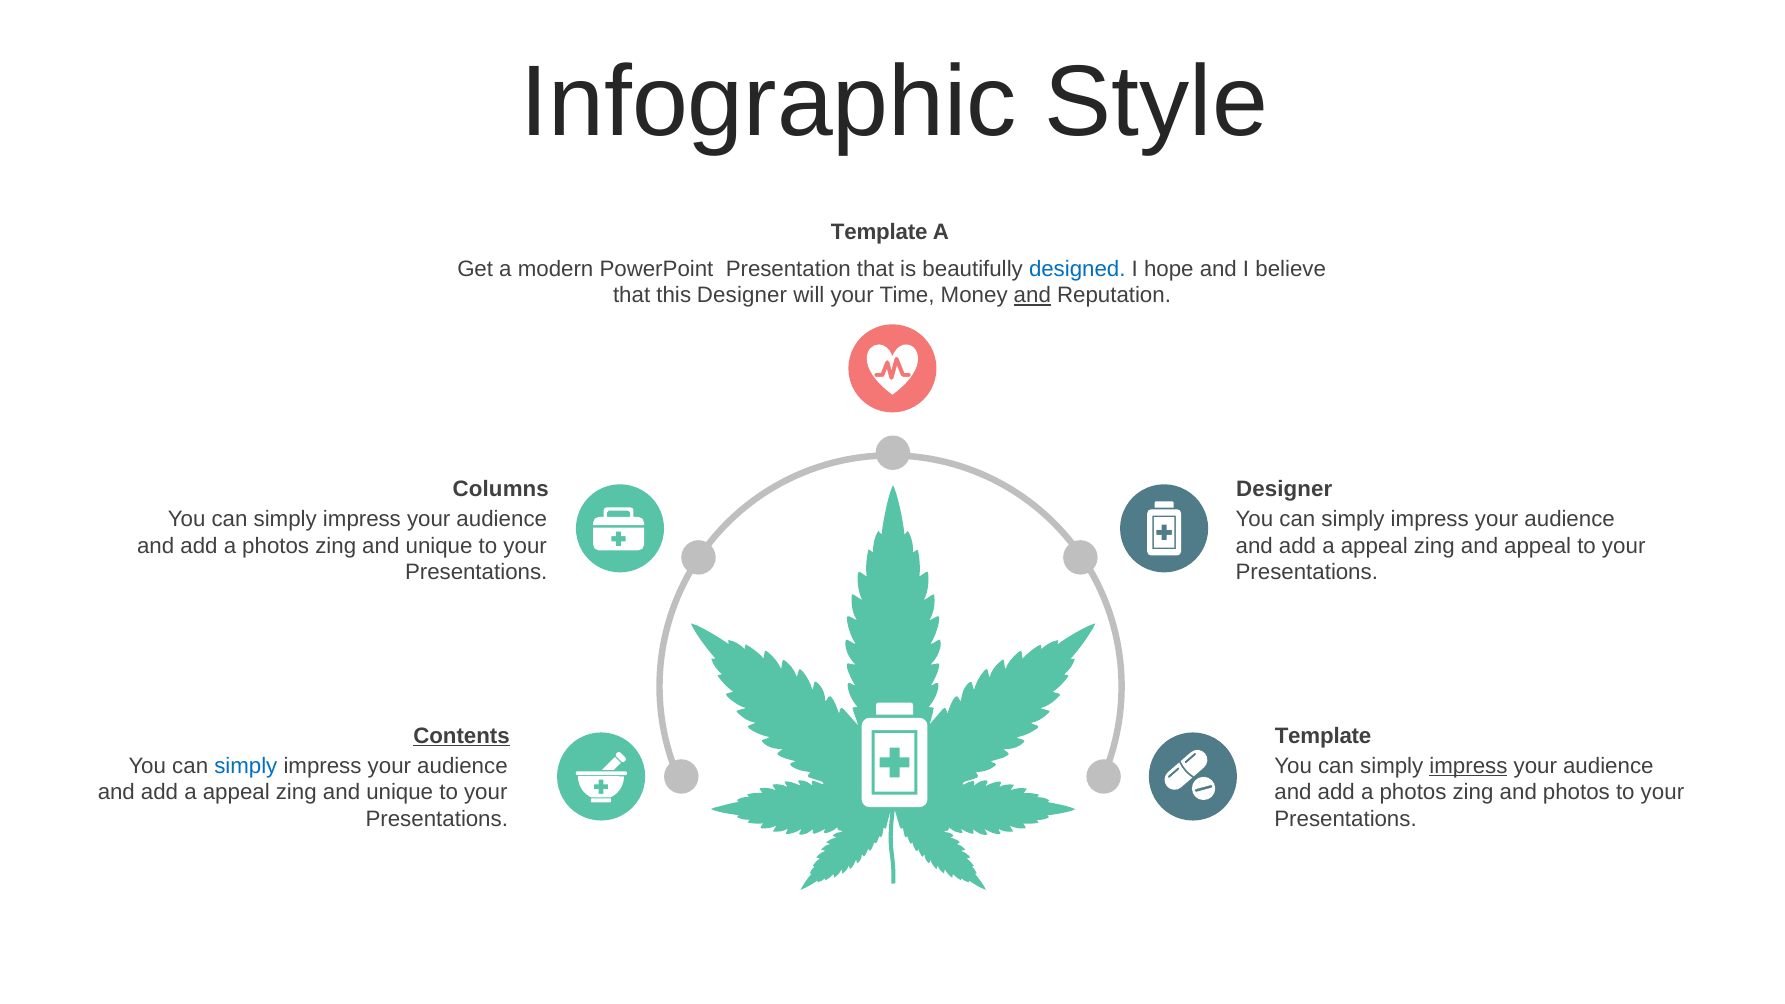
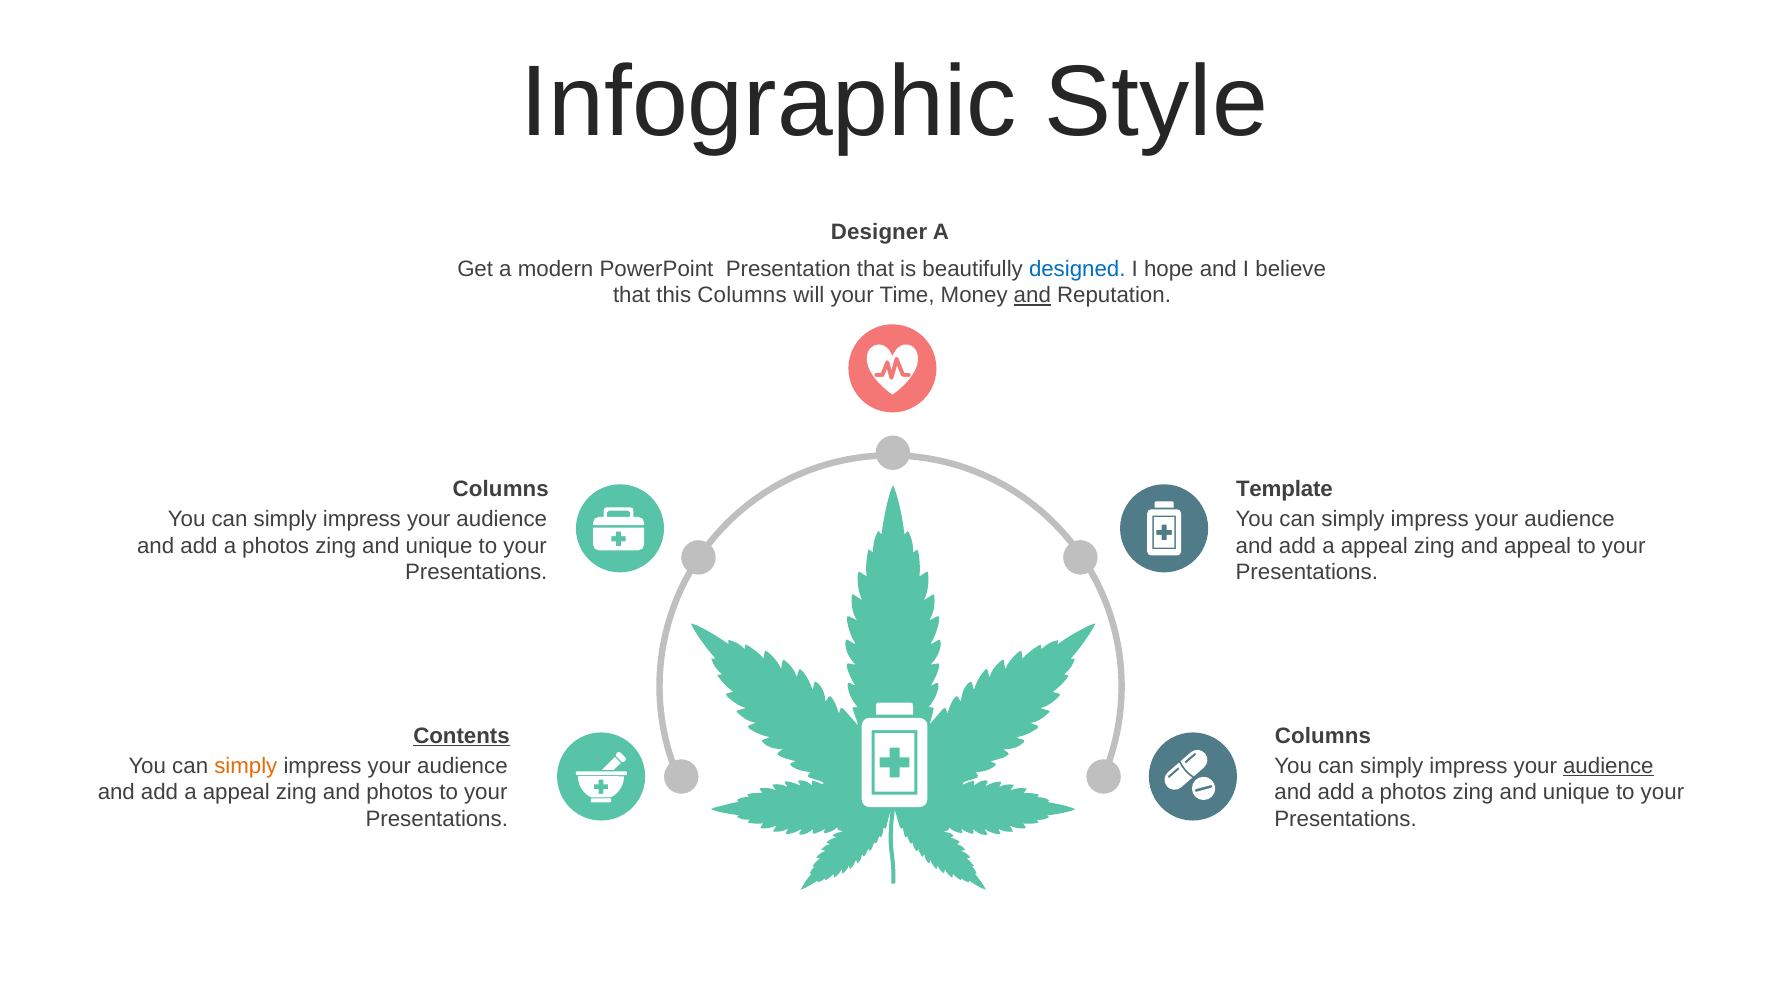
Template: Template -> Designer (879, 232)
this Designer: Designer -> Columns (742, 295)
Designer: Designer -> Template (1284, 489)
Template: Template -> Columns (1323, 736)
simply colour: blue -> orange (246, 766)
impress underline: present -> none (1468, 766)
audience underline: none -> present (1608, 766)
unique: unique -> photos (400, 792)
photos: photos -> unique (1576, 792)
